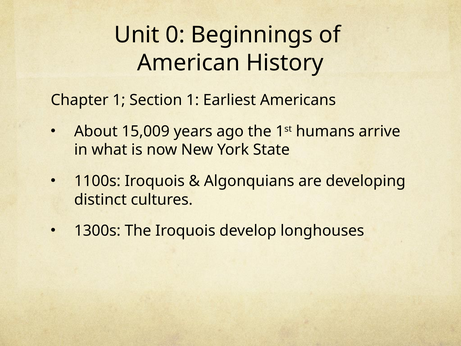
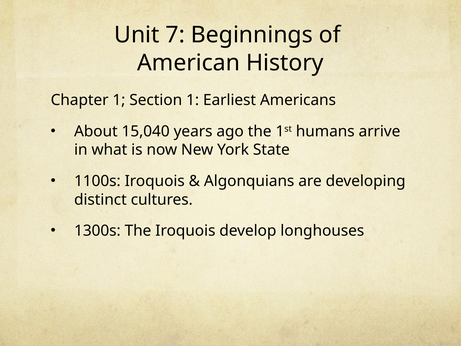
0: 0 -> 7 (175, 35)
15,009: 15,009 -> 15,040 (146, 131)
